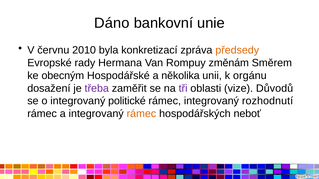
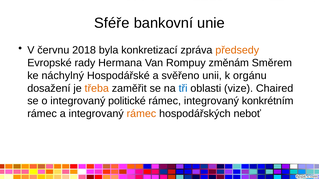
Dáno: Dáno -> Sféře (112, 23)
2010: 2010 -> 2018 (84, 50)
obecným: obecným -> náchylný (63, 76)
několika: několika -> svěřeno (180, 76)
třeba colour: purple -> orange (97, 88)
tři colour: purple -> blue (183, 88)
Důvodů: Důvodů -> Chaired (275, 88)
rozhodnutí: rozhodnutí -> konkrétním (268, 101)
